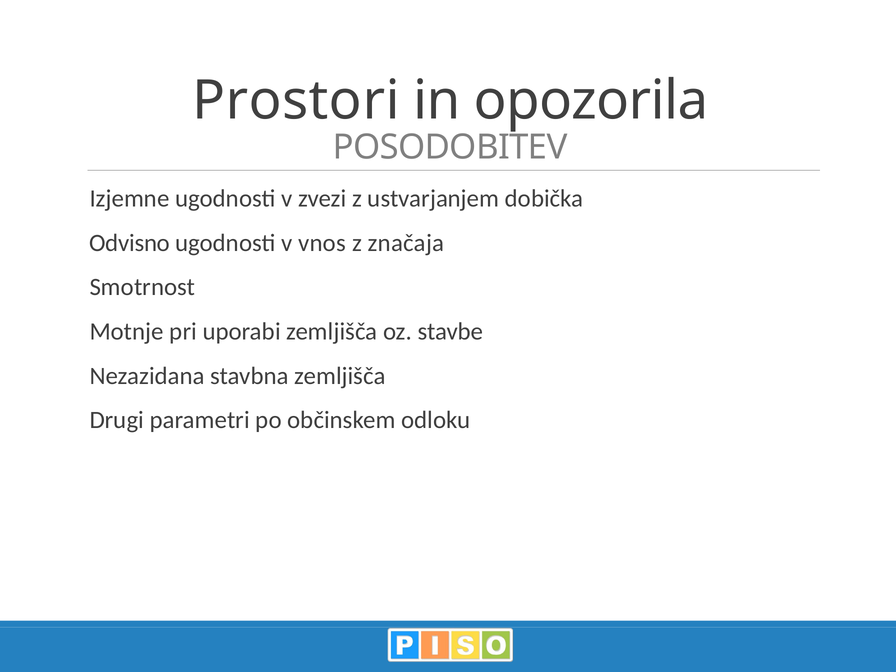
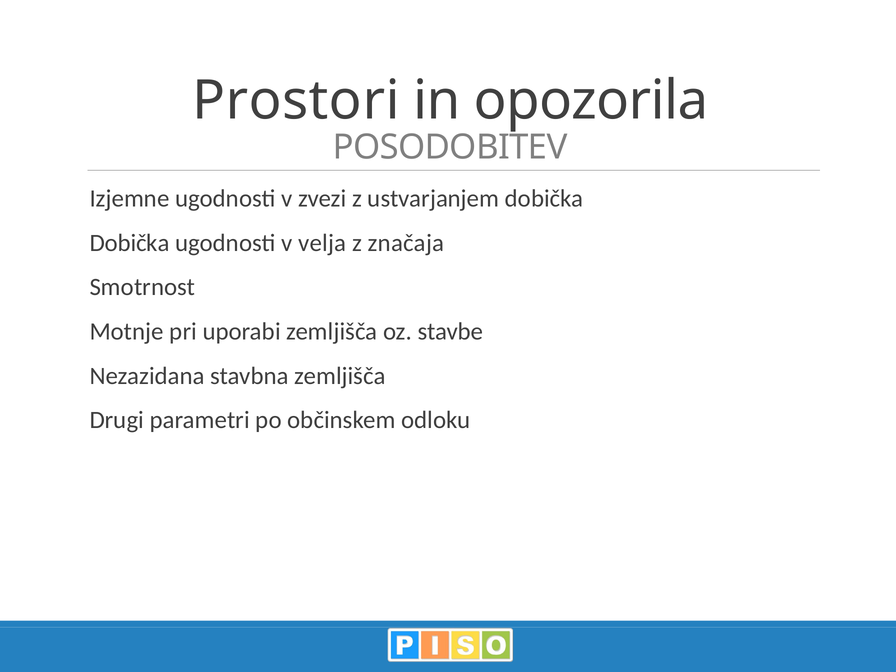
Odvisno: Odvisno -> Dobička (130, 243)
vnos: vnos -> velja (322, 243)
